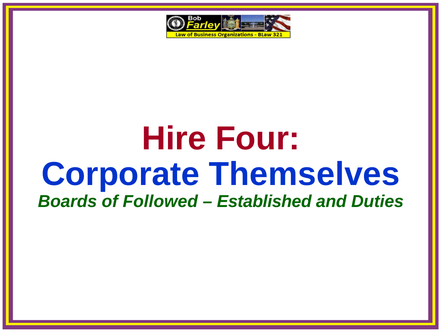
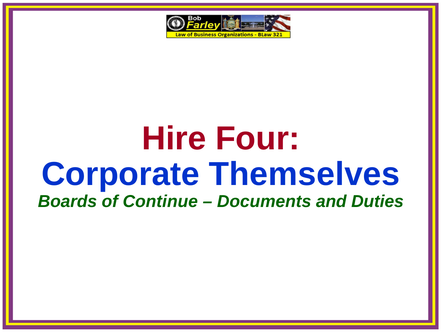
Followed: Followed -> Continue (160, 201)
Established: Established -> Documents (264, 201)
